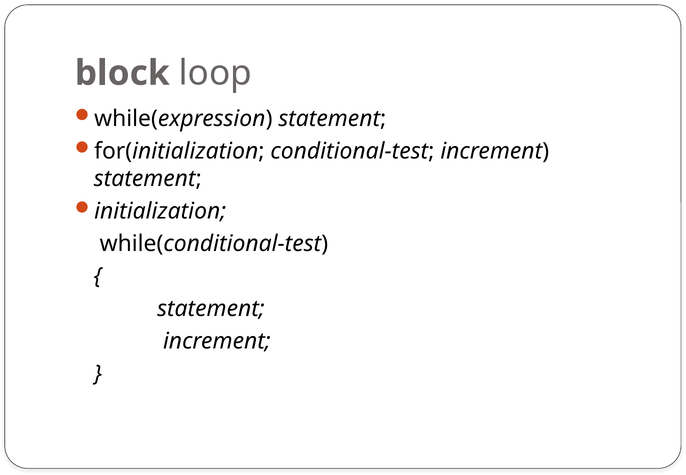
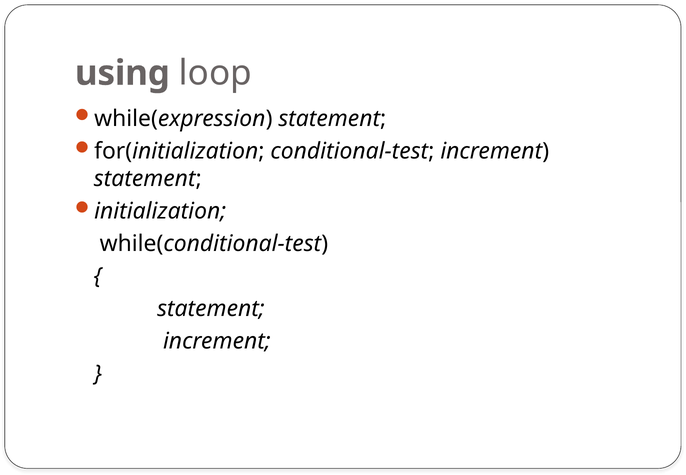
block: block -> using (122, 73)
